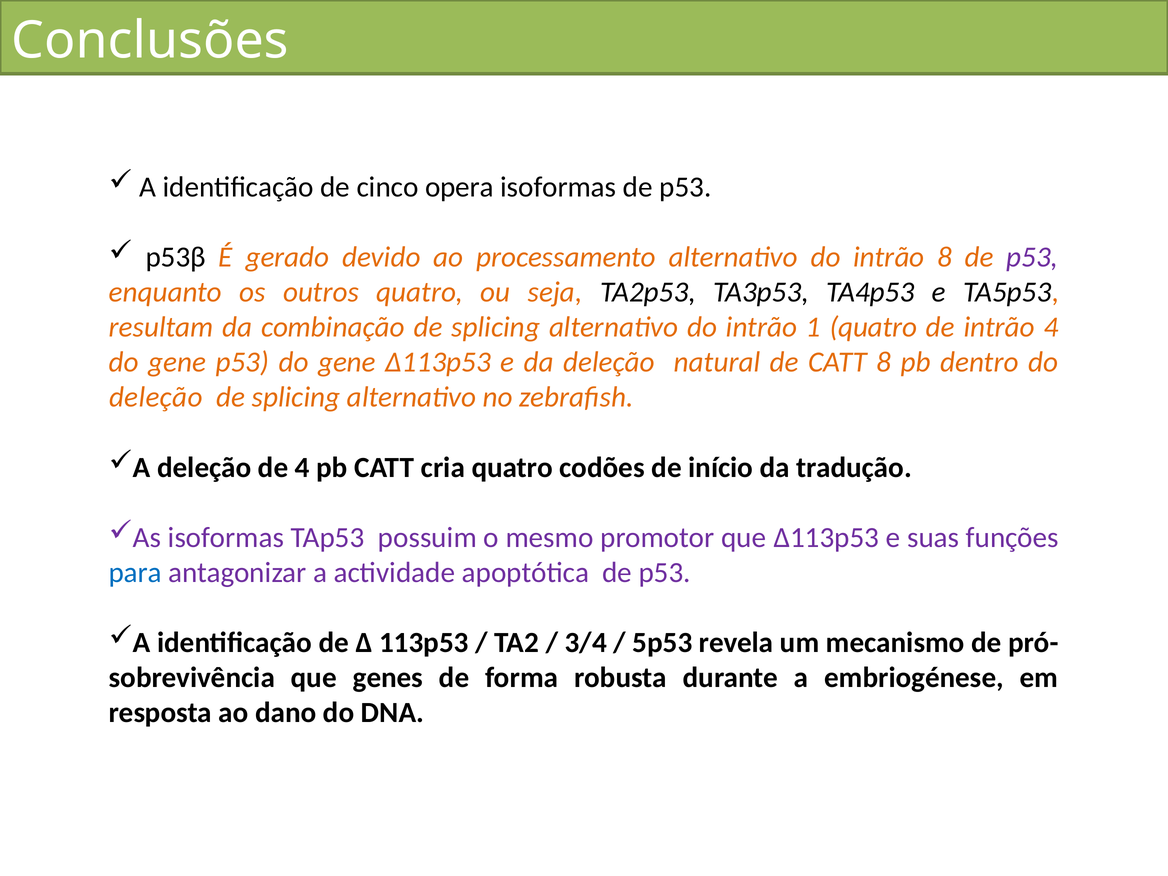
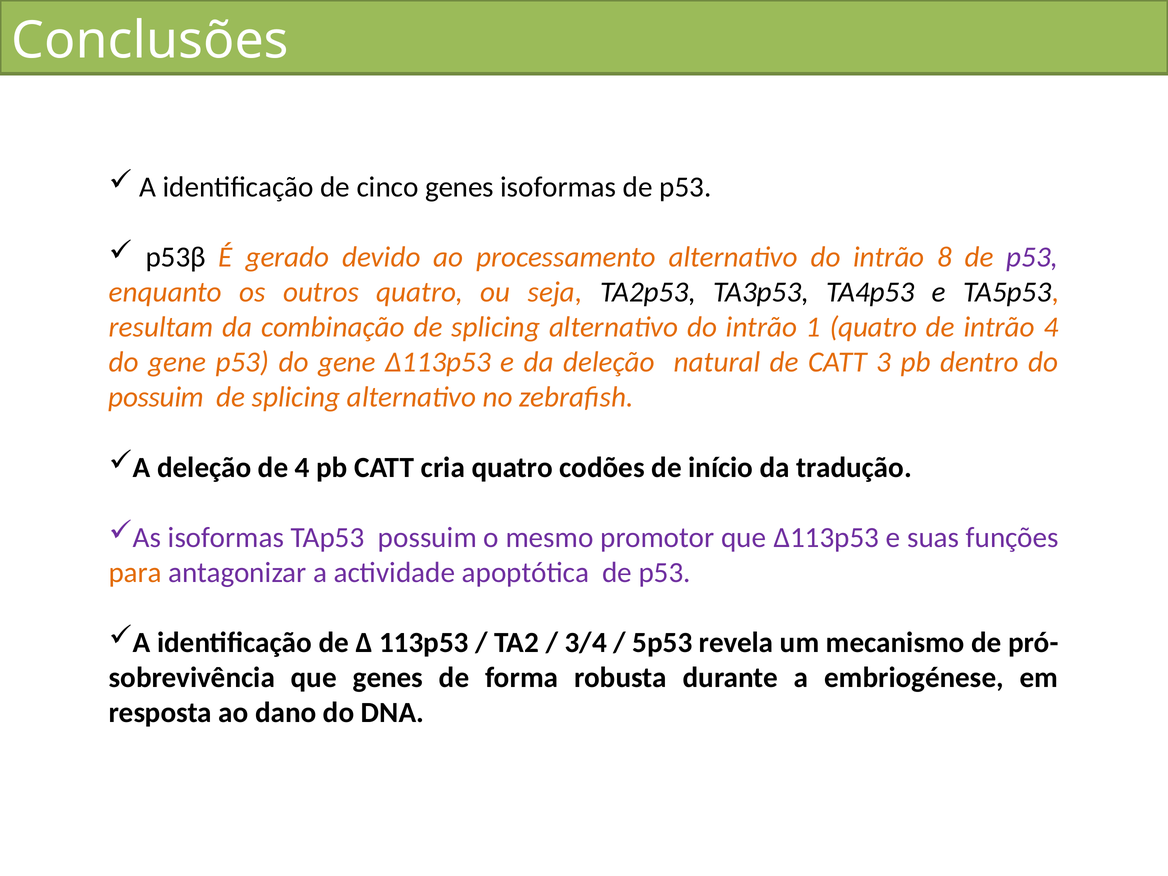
cinco opera: opera -> genes (459, 187)
CATT 8: 8 -> 3 (884, 362)
deleção: deleção -> possuim (156, 397)
para colour: blue -> orange (135, 573)
